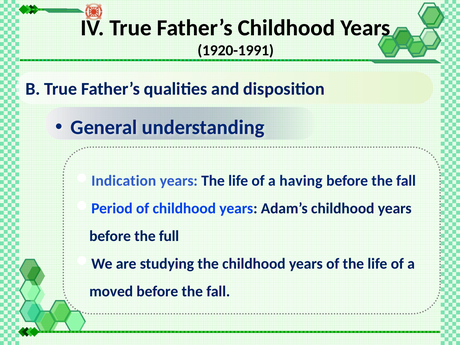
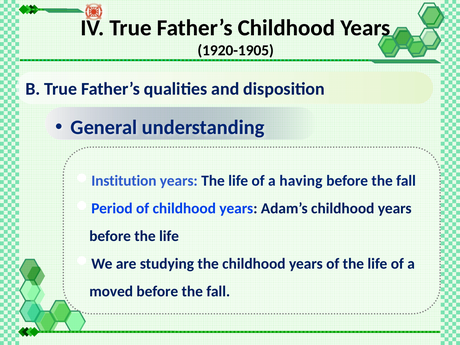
1920-1991: 1920-1991 -> 1920-1905 (236, 50)
Indication: Indication -> Institution (124, 181)
before the full: full -> life (169, 236)
